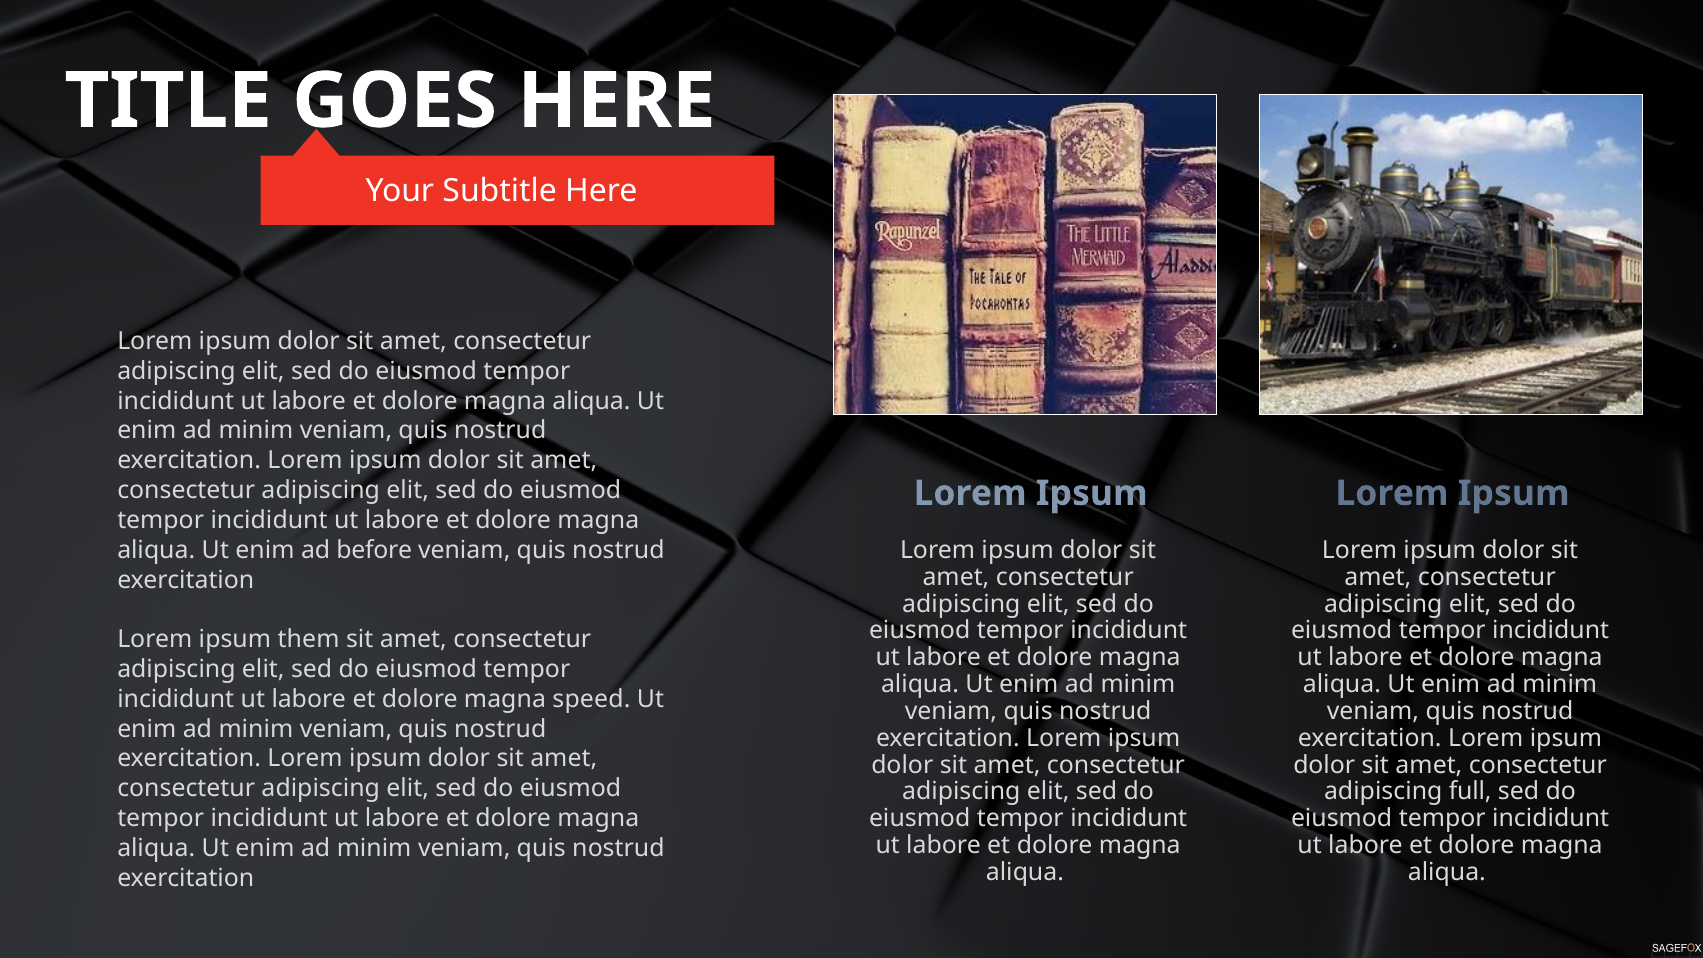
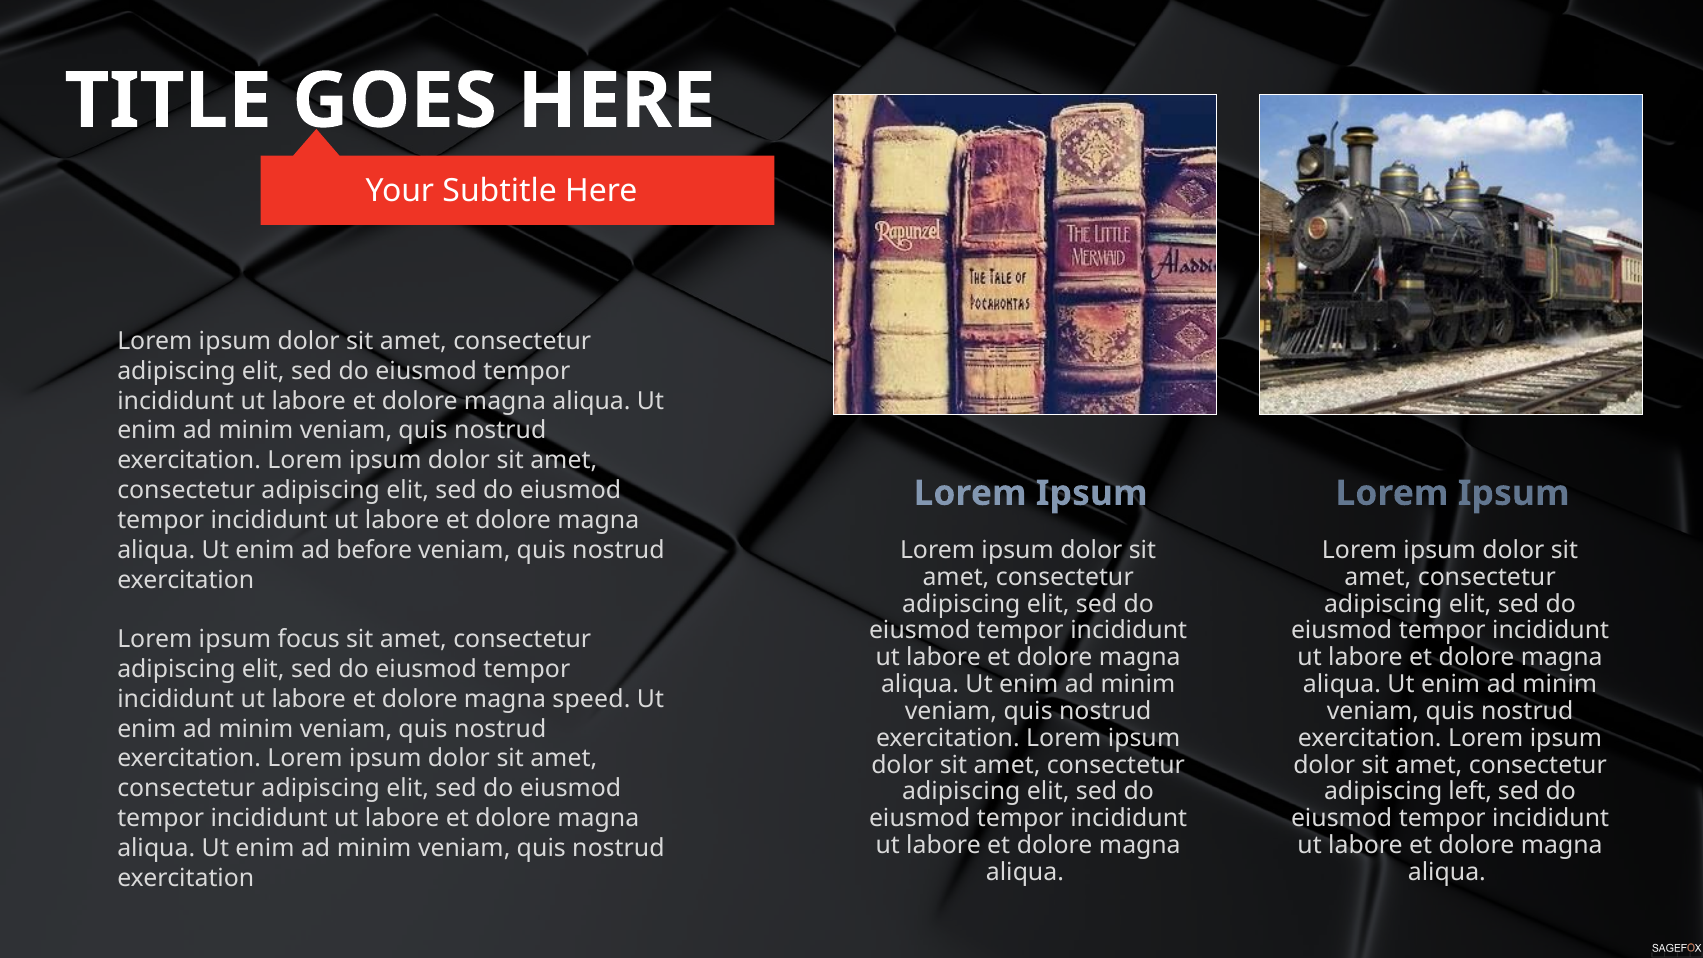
them: them -> focus (309, 639)
full: full -> left (1470, 792)
